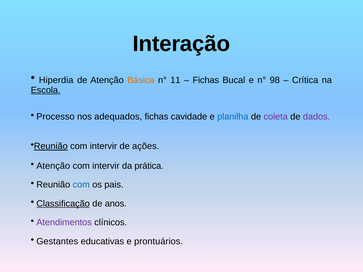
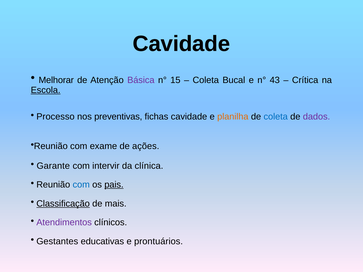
Interação: Interação -> Cavidade (181, 44)
Hiperdia: Hiperdia -> Melhorar (56, 80)
Básica colour: orange -> purple (141, 80)
11: 11 -> 15 (175, 80)
Fichas: Fichas -> Coleta (206, 80)
98: 98 -> 43 (275, 80)
adequados: adequados -> preventivas (118, 117)
planilha colour: blue -> orange (233, 117)
coleta colour: purple -> blue (276, 117)
Reunião underline: present -> none (51, 146)
intervir: intervir -> exame (103, 146)
Atenção: Atenção -> Garante (53, 166)
prática: prática -> clínica (149, 166)
pais underline: none -> present (114, 185)
anos: anos -> mais (116, 204)
